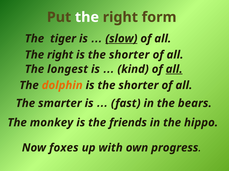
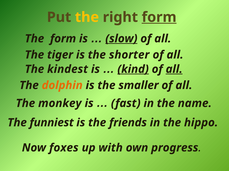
the colour: white -> yellow (87, 17)
form underline: none -> present (159, 17)
The tiger: tiger -> form (63, 39)
right: right -> tiger (60, 55)
longest: longest -> kindest (68, 69)
kind underline: none -> present (133, 69)
shorter: shorter -> smaller (139, 86)
smarter: smarter -> monkey (60, 104)
bears: bears -> name (195, 104)
monkey: monkey -> funniest (52, 123)
